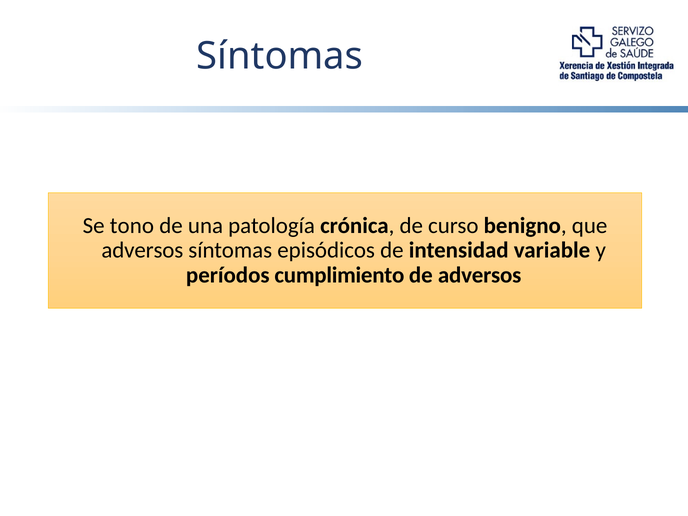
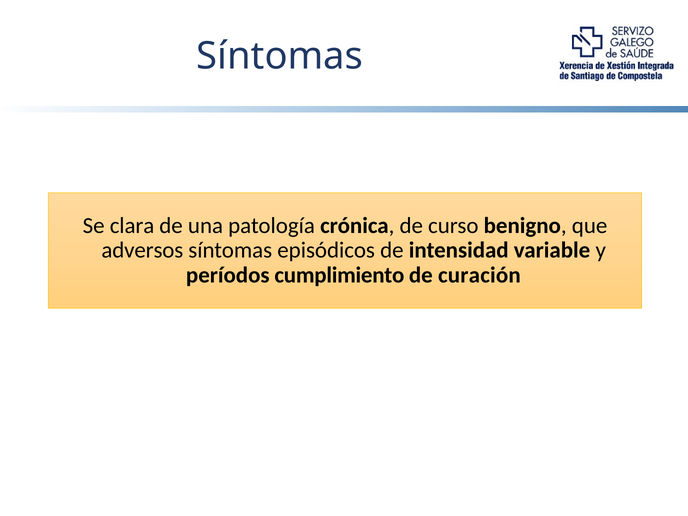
tono: tono -> clara (132, 226)
de adversos: adversos -> curación (479, 275)
